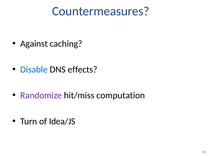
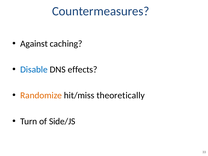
Randomize colour: purple -> orange (41, 95)
computation: computation -> theoretically (121, 95)
Idea/JS: Idea/JS -> Side/JS (62, 121)
